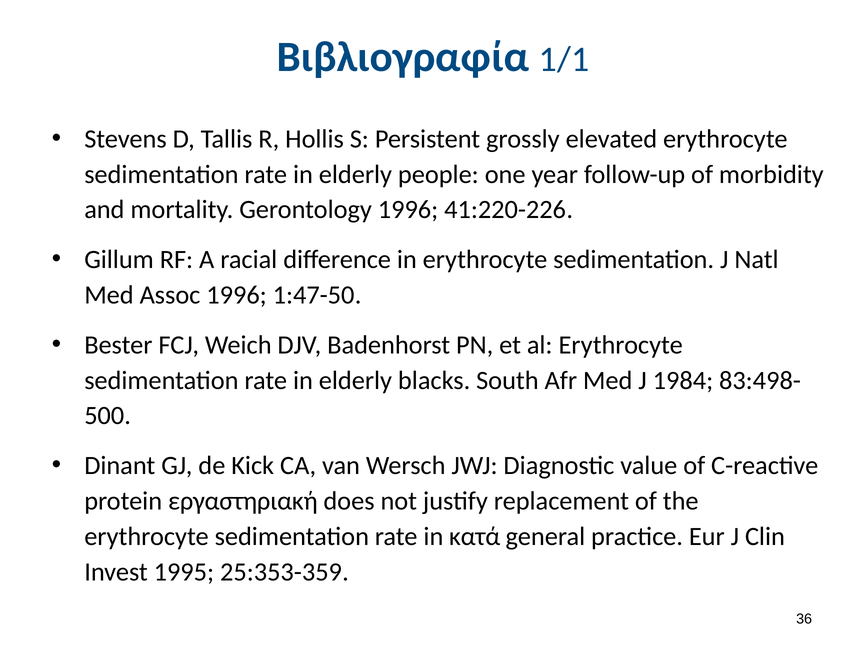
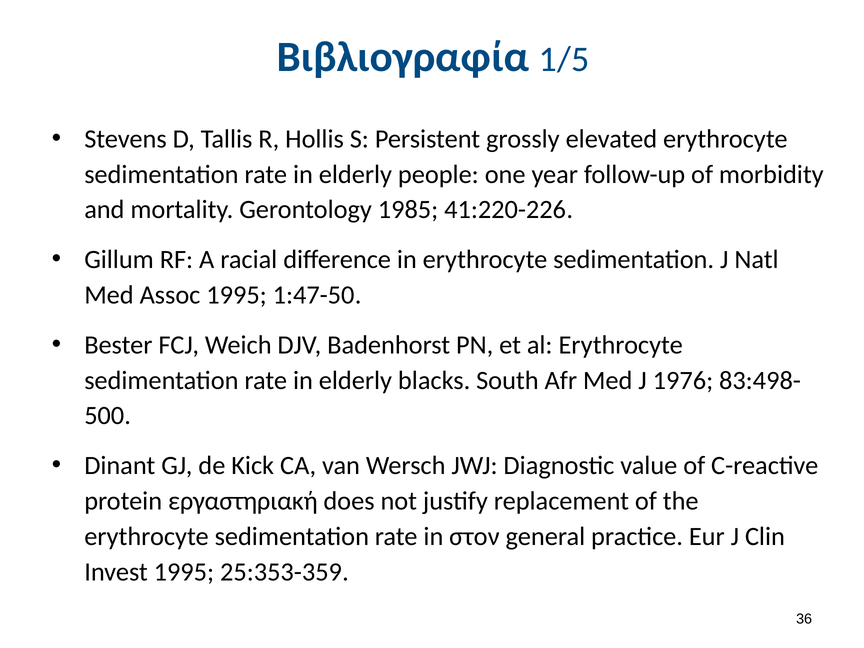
1/1: 1/1 -> 1/5 (564, 59)
Gerontology 1996: 1996 -> 1985 (408, 210)
Assoc 1996: 1996 -> 1995 (237, 295)
1984: 1984 -> 1976 (683, 380)
κατά: κατά -> στον (474, 536)
